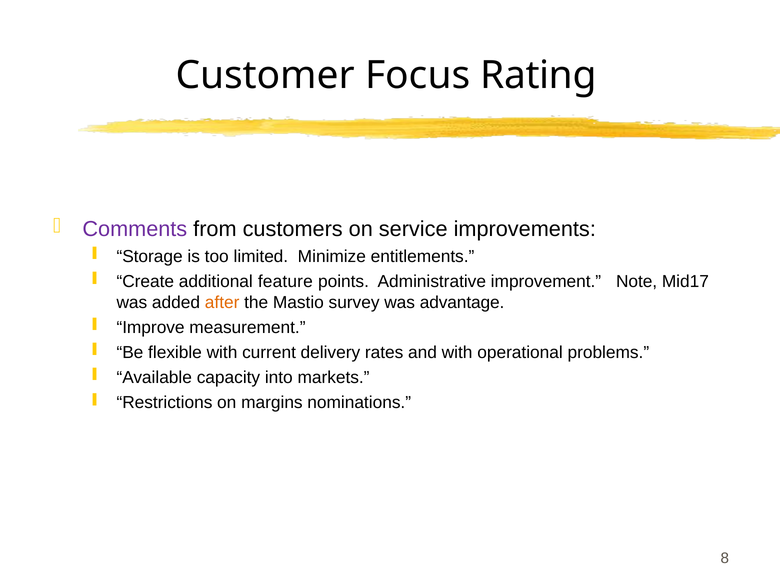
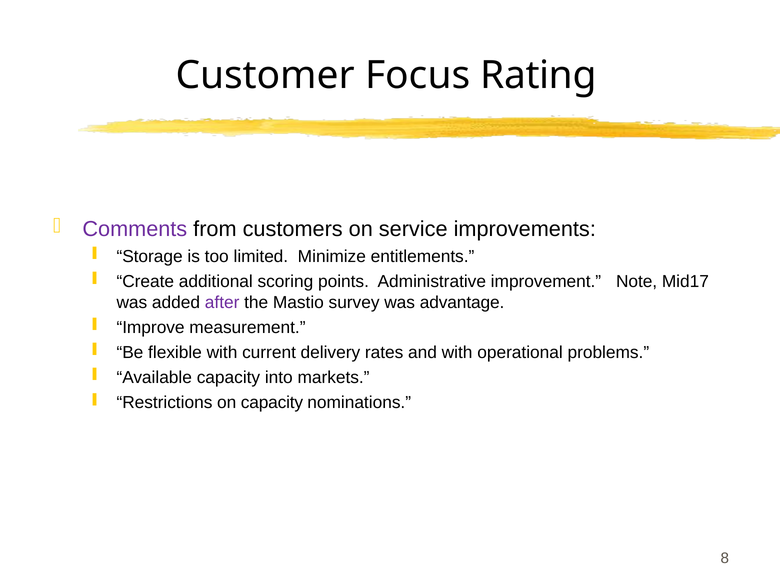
feature: feature -> scoring (285, 282)
after colour: orange -> purple (222, 302)
on margins: margins -> capacity (272, 403)
